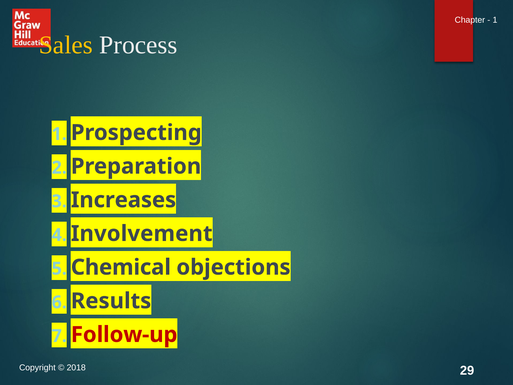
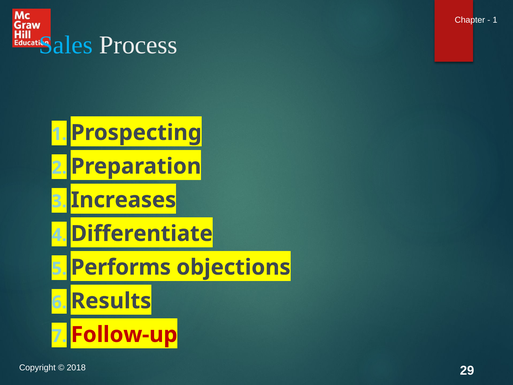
Sales colour: yellow -> light blue (66, 45)
Involvement: Involvement -> Differentiate (142, 233)
Chemical: Chemical -> Performs (121, 267)
